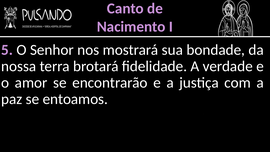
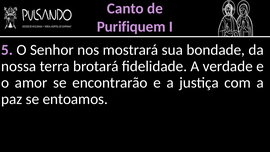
Nacimento: Nacimento -> Purifiquem (131, 27)
